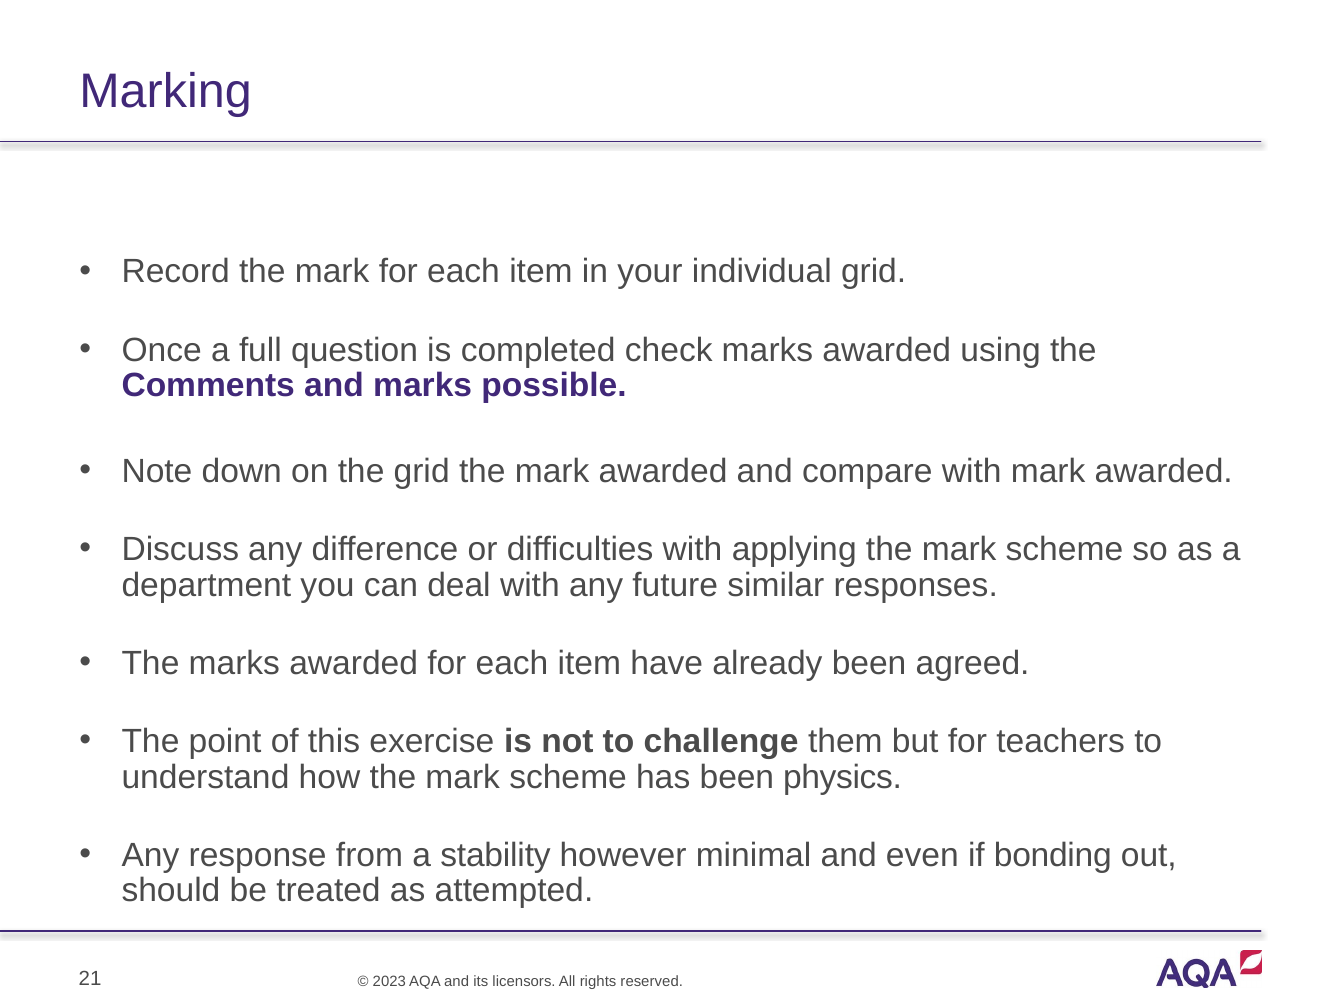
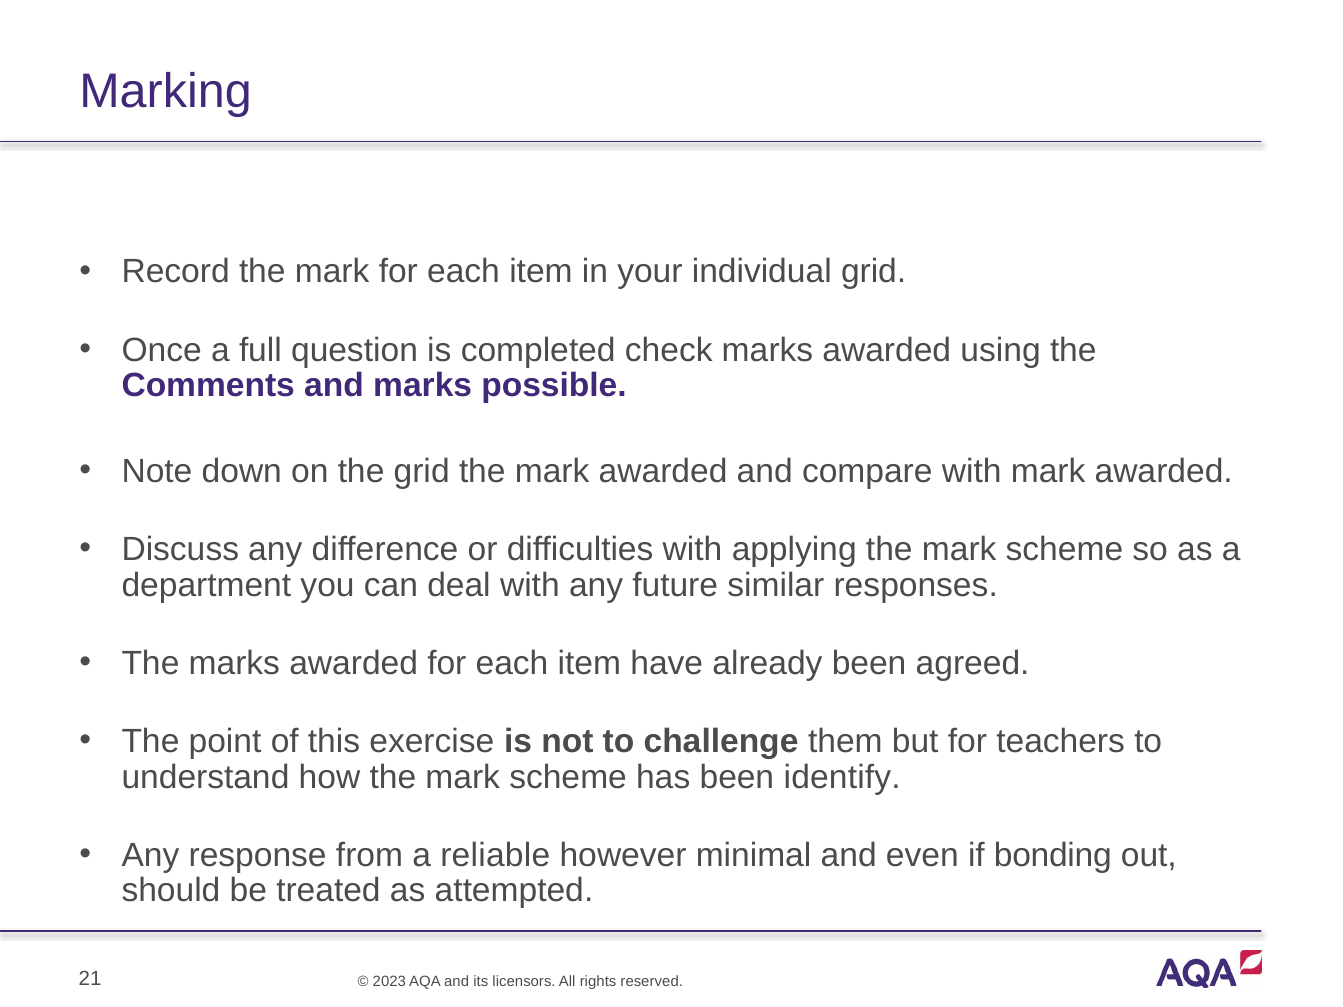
physics: physics -> identify (842, 777)
stability: stability -> reliable (495, 856)
